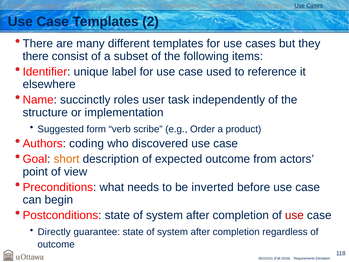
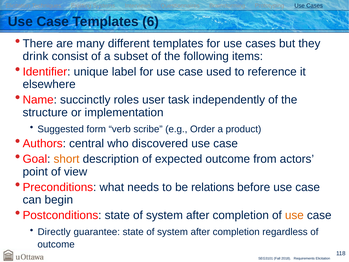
2: 2 -> 6 (151, 22)
there: there -> drink (35, 56)
coding: coding -> central (87, 143)
inverted: inverted -> relations (213, 187)
use colour: red -> orange (294, 215)
